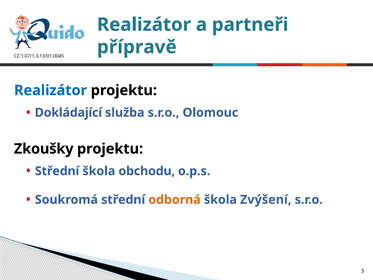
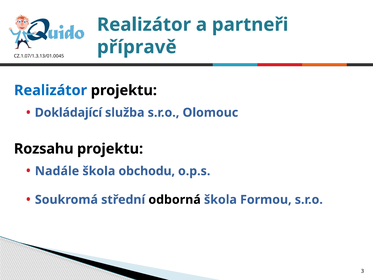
Zkoušky: Zkoušky -> Rozsahu (44, 149)
Střední: Střední -> Nadále (57, 171)
odborná colour: orange -> black (175, 200)
Zvýšení: Zvýšení -> Formou (266, 200)
